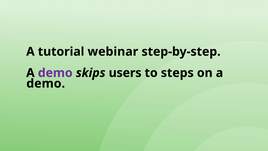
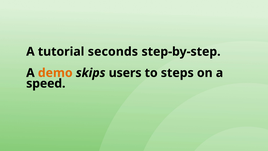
webinar: webinar -> seconds (113, 52)
demo colour: purple -> orange (55, 73)
demo: demo -> speed (46, 83)
